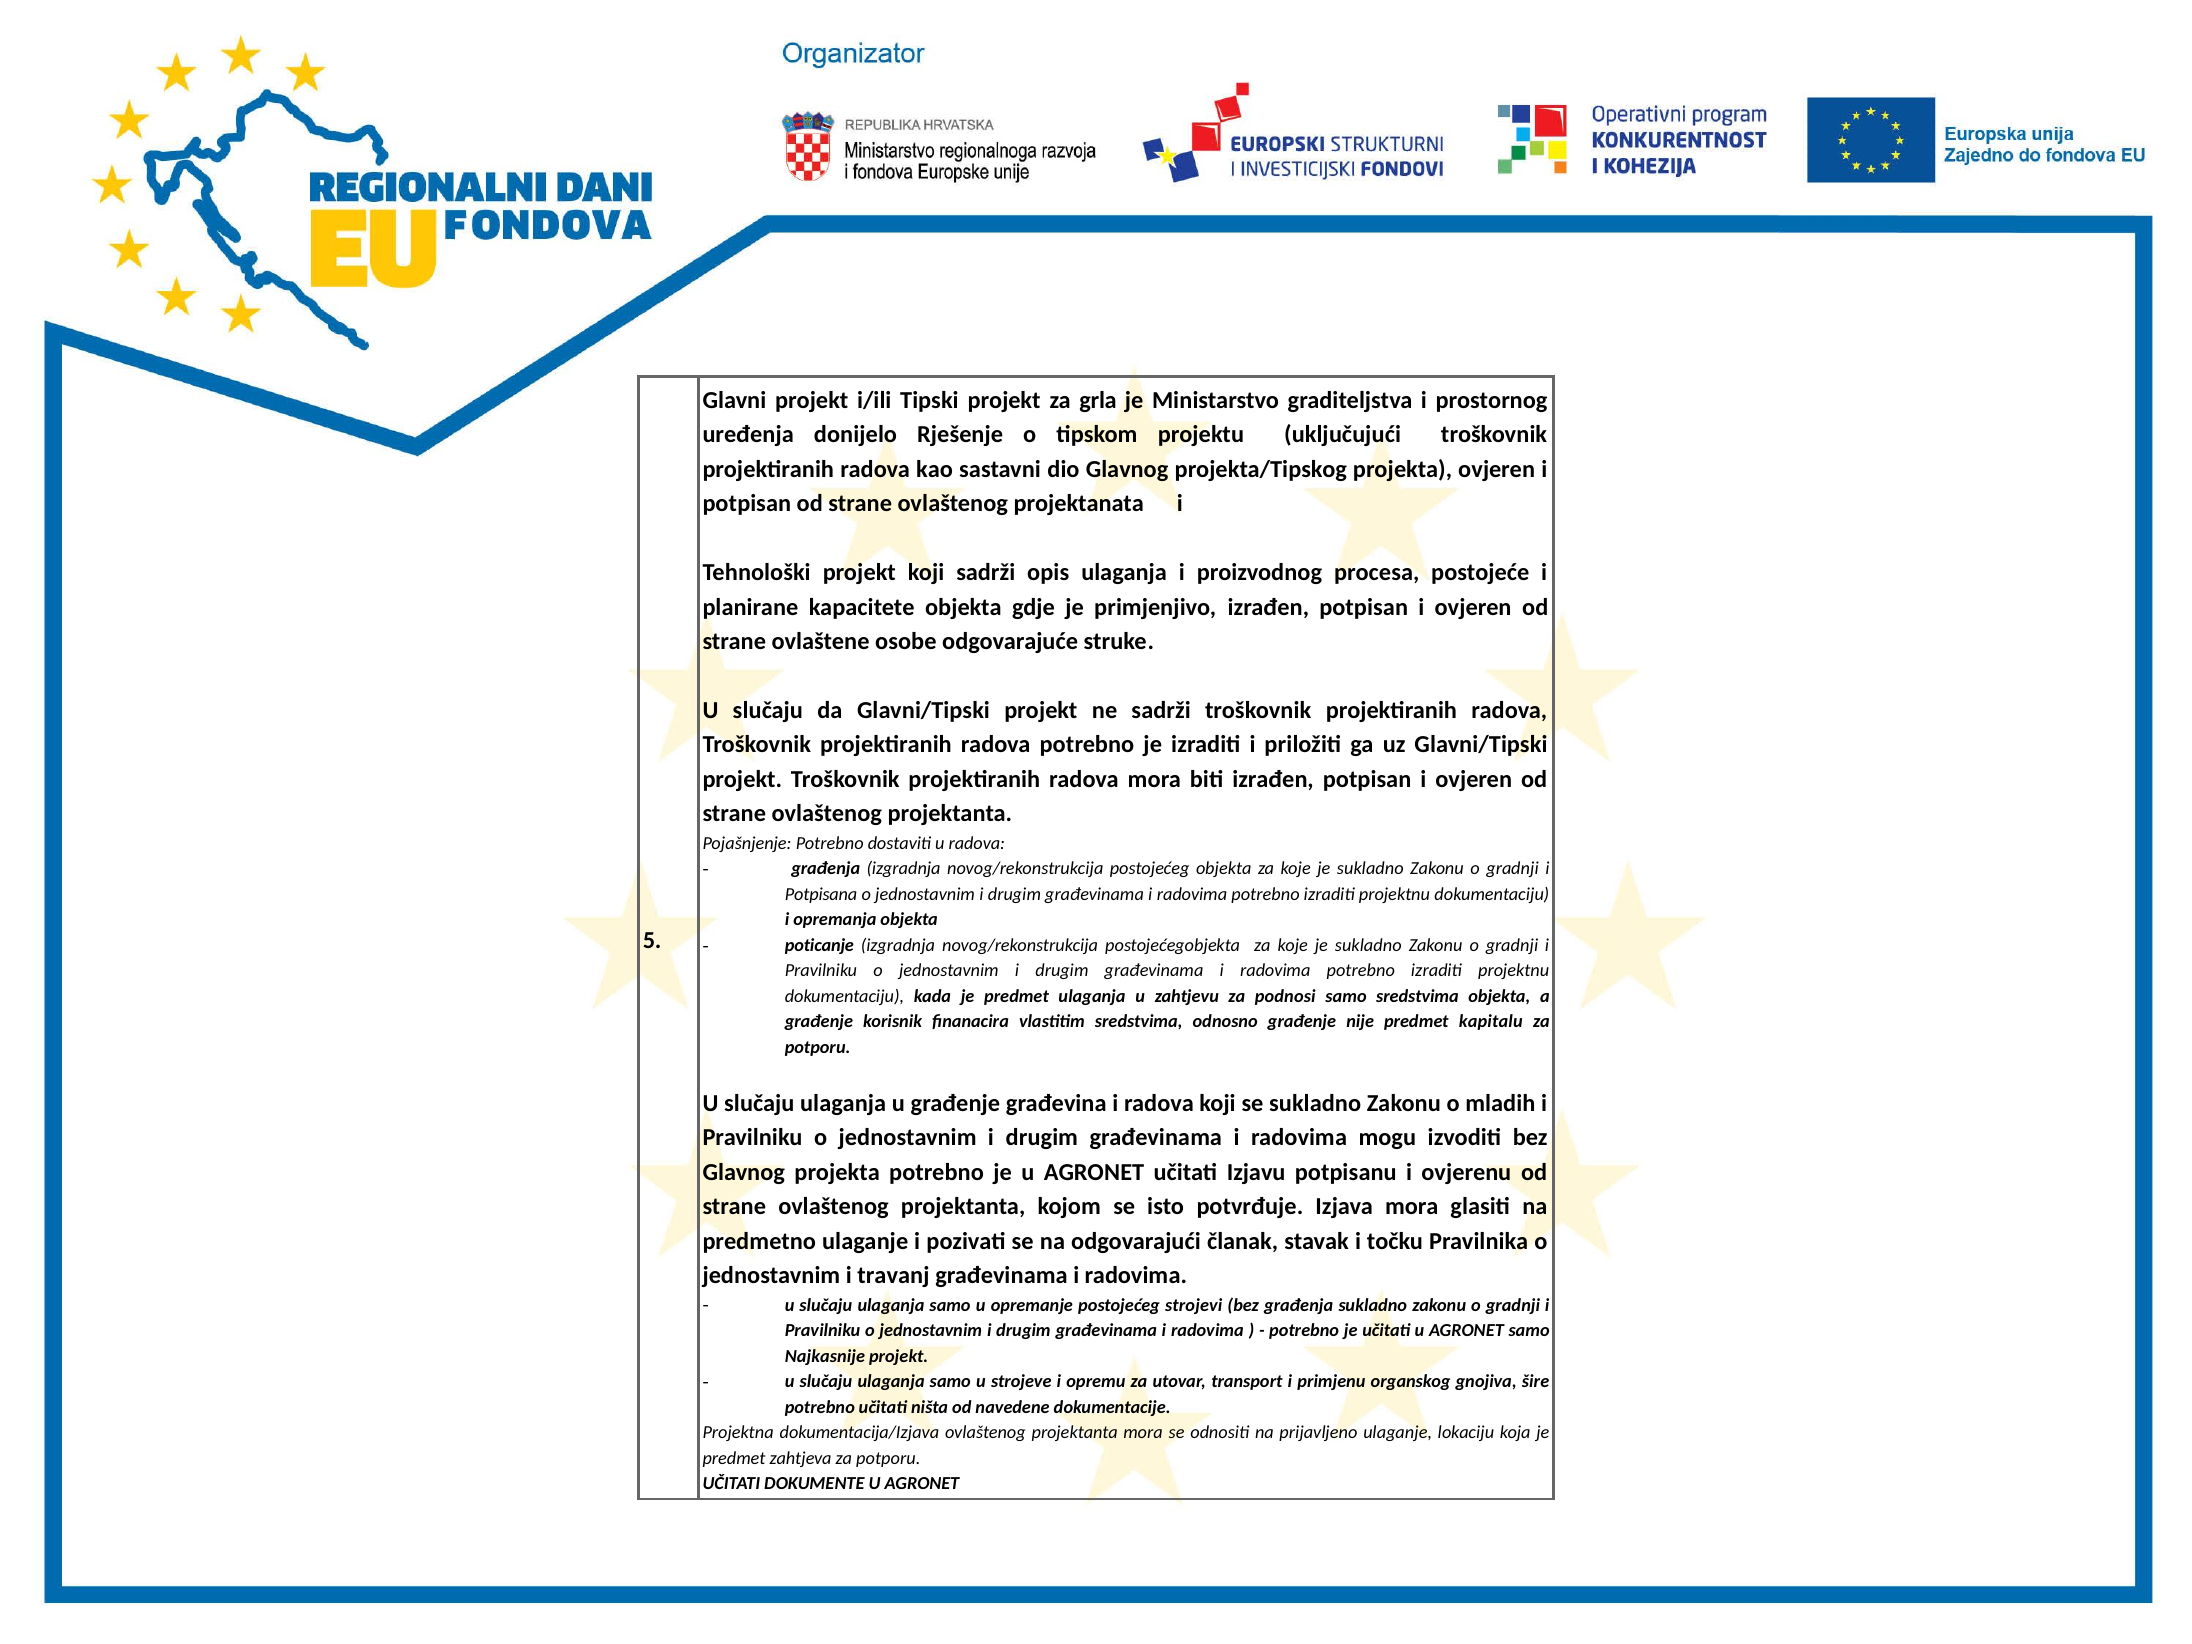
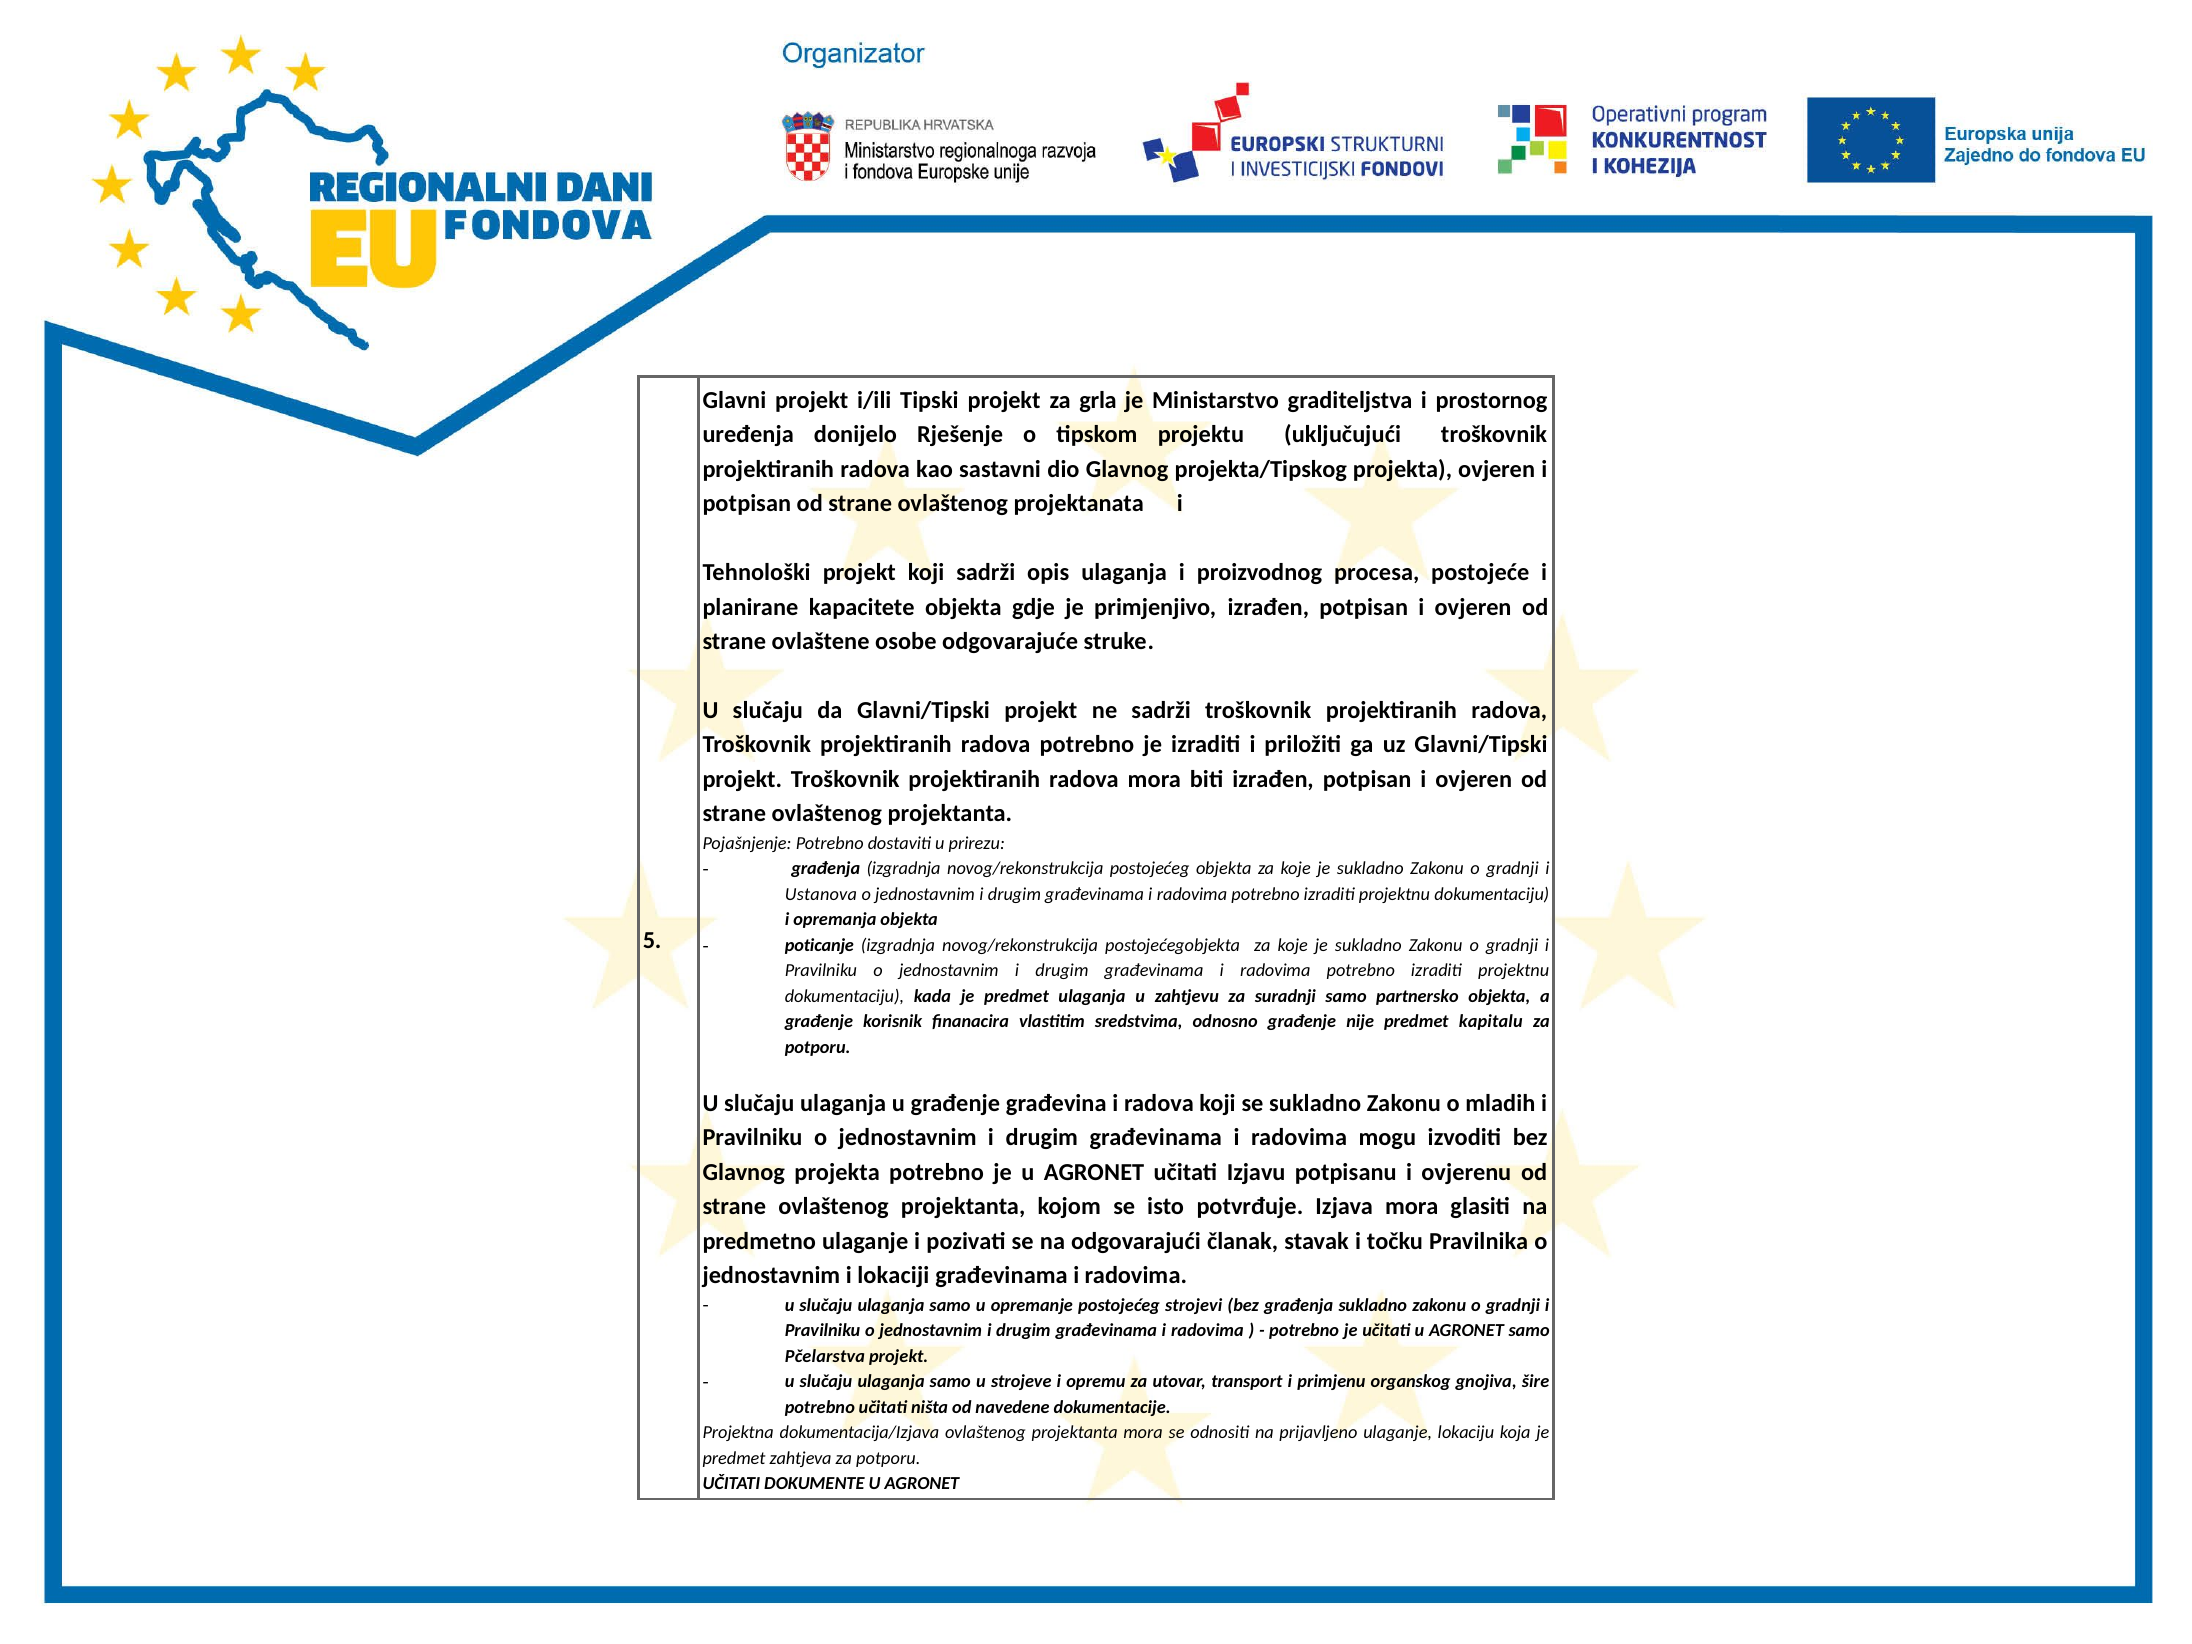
u radova: radova -> prirezu (977, 843)
Potpisana: Potpisana -> Ustanova (821, 894)
podnosi: podnosi -> suradnji (1285, 996)
samo sredstvima: sredstvima -> partnersko (1417, 996)
travanj: travanj -> lokaciji (893, 1276)
Najkasnije: Najkasnije -> Pčelarstva (825, 1356)
